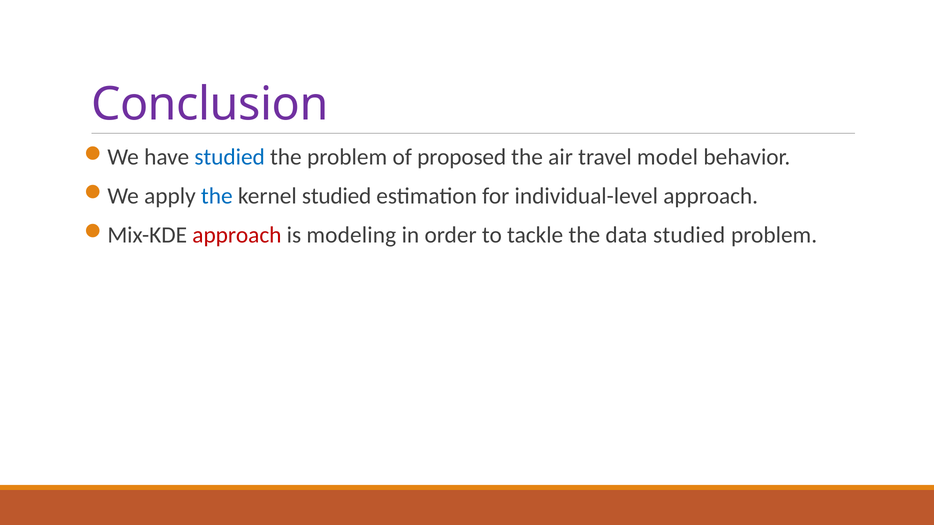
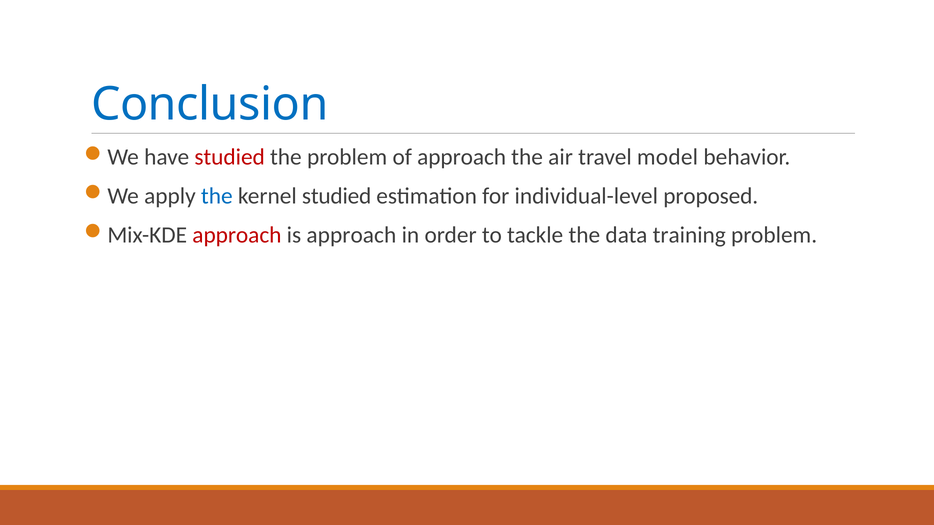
Conclusion colour: purple -> blue (210, 105)
studied colour: blue -> red (230, 157)
of proposed: proposed -> approach (462, 157)
individual-level approach: approach -> proposed (711, 196)
is modeling: modeling -> approach (351, 235)
data studied: studied -> training (689, 235)
